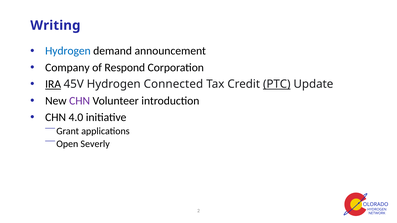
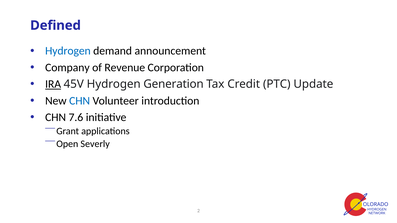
Writing: Writing -> Defined (55, 25)
Respond: Respond -> Revenue (125, 68)
Connected: Connected -> Generation (174, 84)
PTC underline: present -> none (277, 84)
CHN colour: purple -> blue (80, 101)
4.0: 4.0 -> 7.6 (76, 117)
